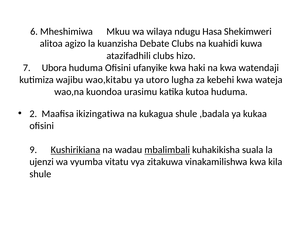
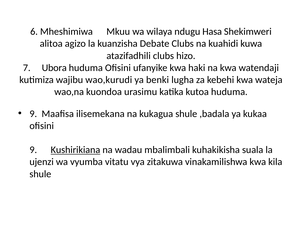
wao,kitabu: wao,kitabu -> wao,kurudi (109, 80)
utoro: utoro -> benki (158, 80)
2: 2 -> 9 (33, 114)
ikizingatiwa: ikizingatiwa -> ilisemekana (100, 114)
mbalimbali underline: present -> none (167, 150)
